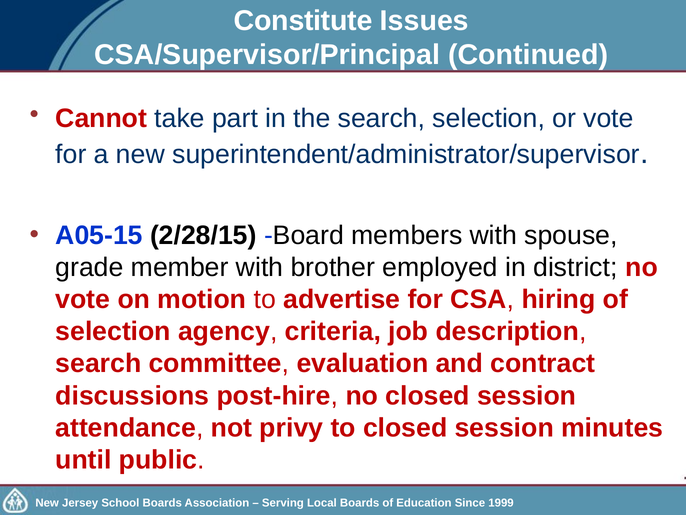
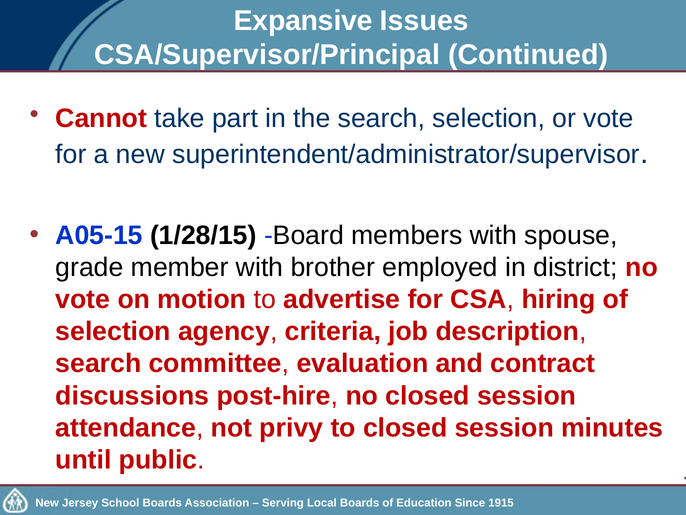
Constitute: Constitute -> Expansive (303, 21)
2/28/15: 2/28/15 -> 1/28/15 (203, 235)
1999: 1999 -> 1915 (501, 503)
